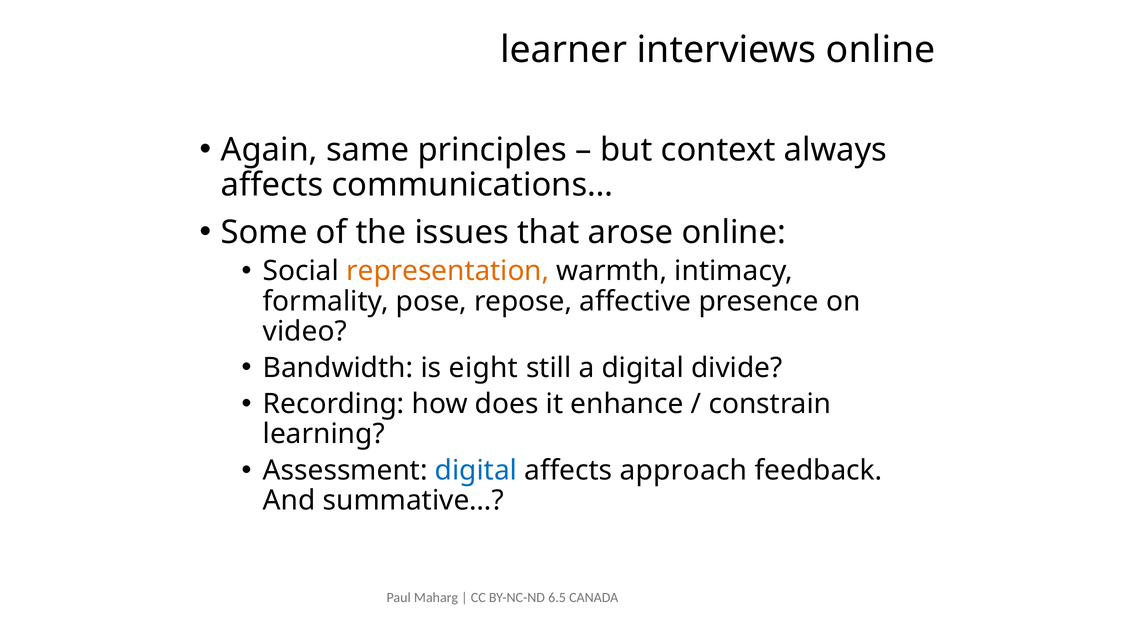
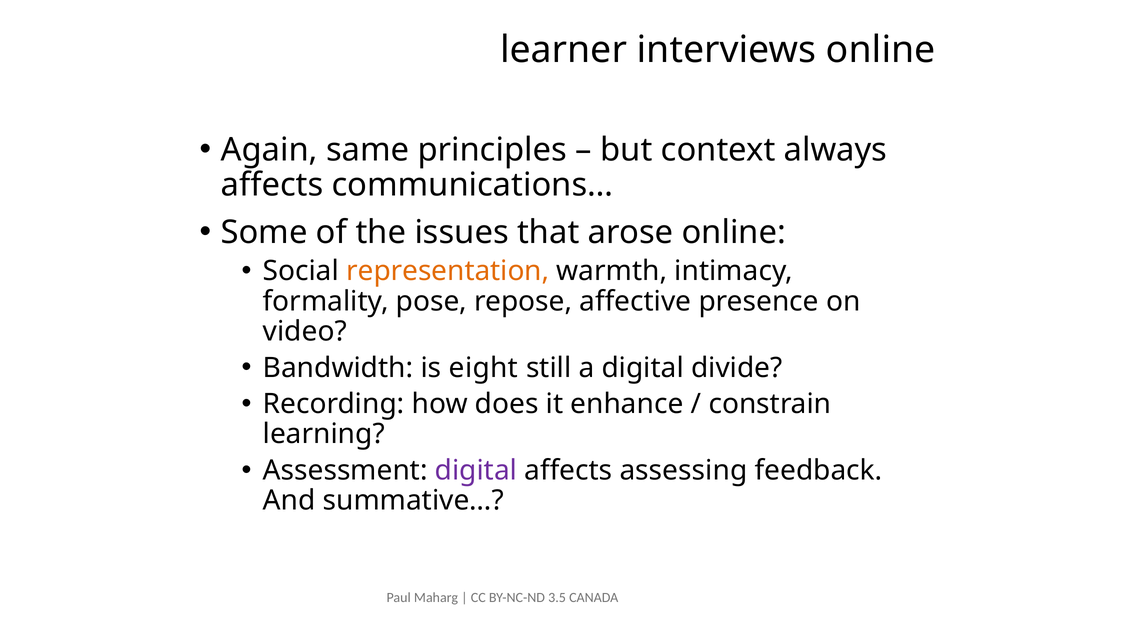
digital colour: blue -> purple (476, 471)
approach: approach -> assessing (684, 471)
6.5: 6.5 -> 3.5 (557, 598)
